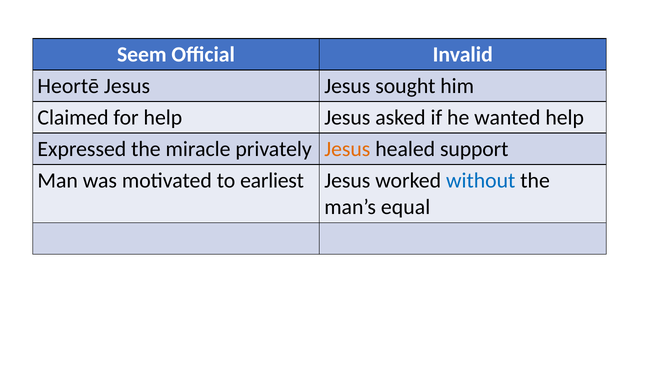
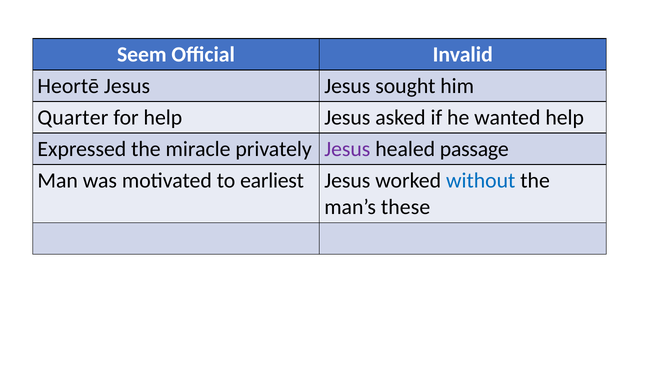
Claimed: Claimed -> Quarter (73, 117)
Jesus colour: orange -> purple (347, 149)
support: support -> passage (474, 149)
equal: equal -> these (406, 207)
